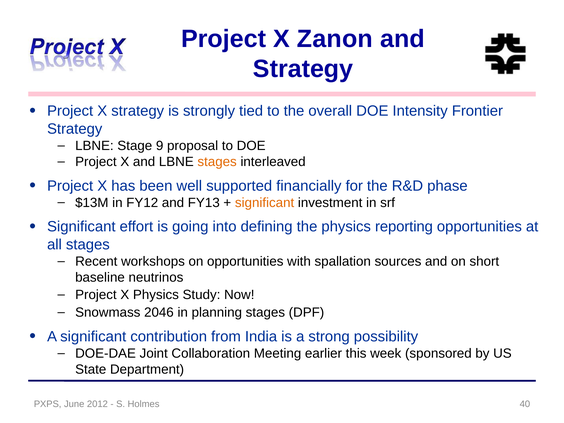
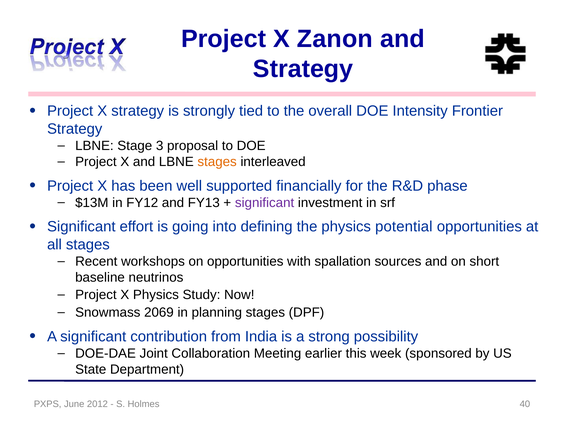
9: 9 -> 3 (160, 146)
significant colour: orange -> purple (265, 203)
reporting: reporting -> potential (404, 227)
2046: 2046 -> 2069 (159, 312)
